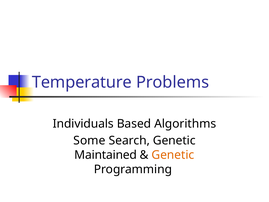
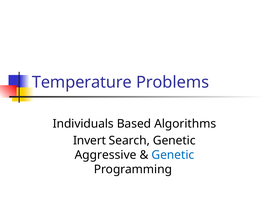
Some: Some -> Invert (89, 140)
Maintained: Maintained -> Aggressive (106, 155)
Genetic colour: orange -> blue (173, 155)
